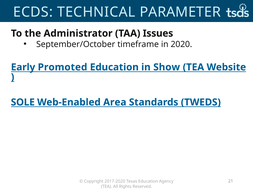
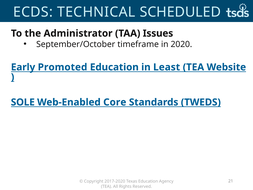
PARAMETER: PARAMETER -> SCHEDULED (180, 12)
Show: Show -> Least (167, 67)
Area: Area -> Core (115, 102)
